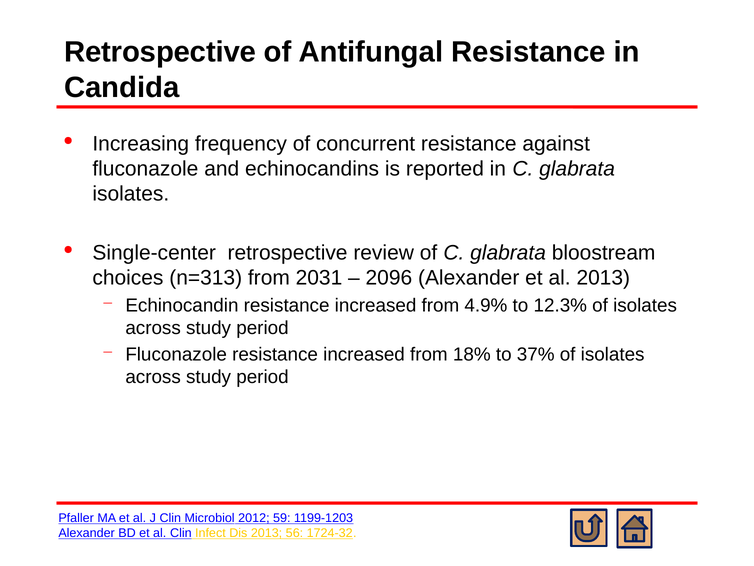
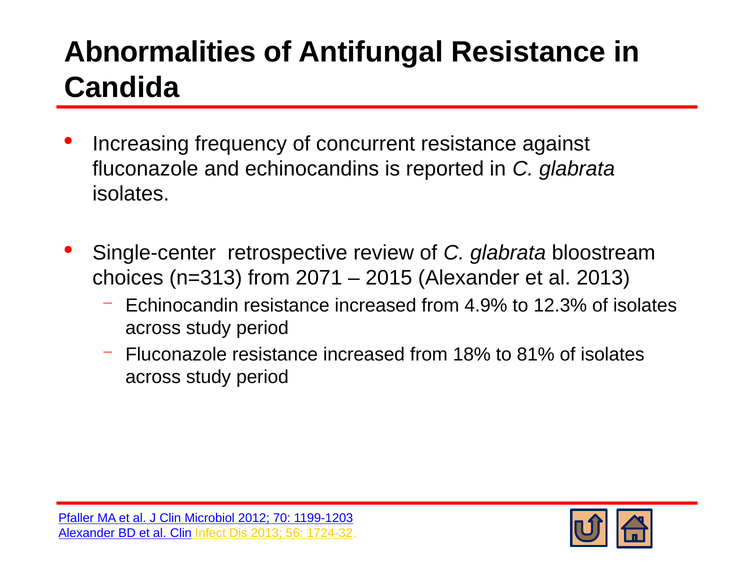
Retrospective: Retrospective -> Abnormalities (160, 52)
2031: 2031 -> 2071 (319, 278)
2096: 2096 -> 2015 (389, 278)
37%: 37% -> 81% (536, 354)
59: 59 -> 70 (282, 518)
